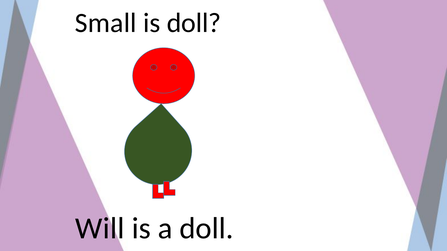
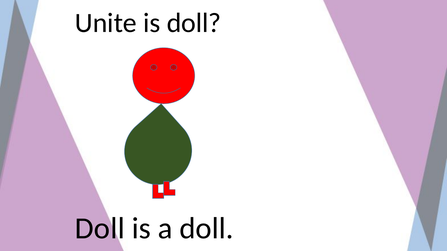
Small: Small -> Unite (106, 23)
Will: Will -> Doll (100, 229)
